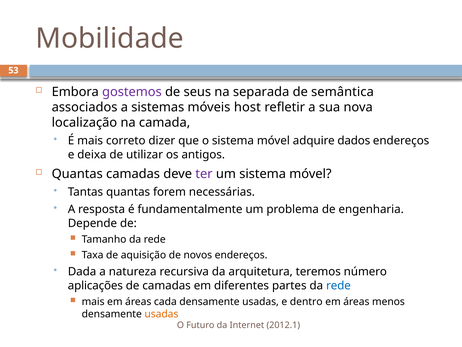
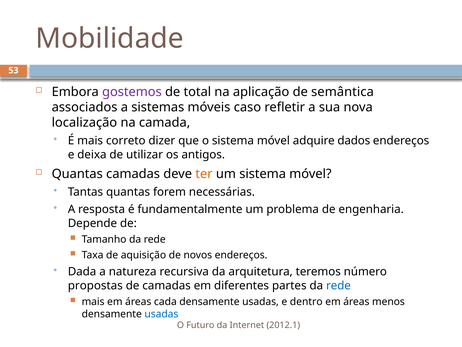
seus: seus -> total (197, 92)
separada: separada -> aplicação (261, 92)
host: host -> caso (247, 107)
ter colour: purple -> orange (204, 174)
aplicações: aplicações -> propostas (95, 285)
usadas colour: orange -> blue (161, 314)
